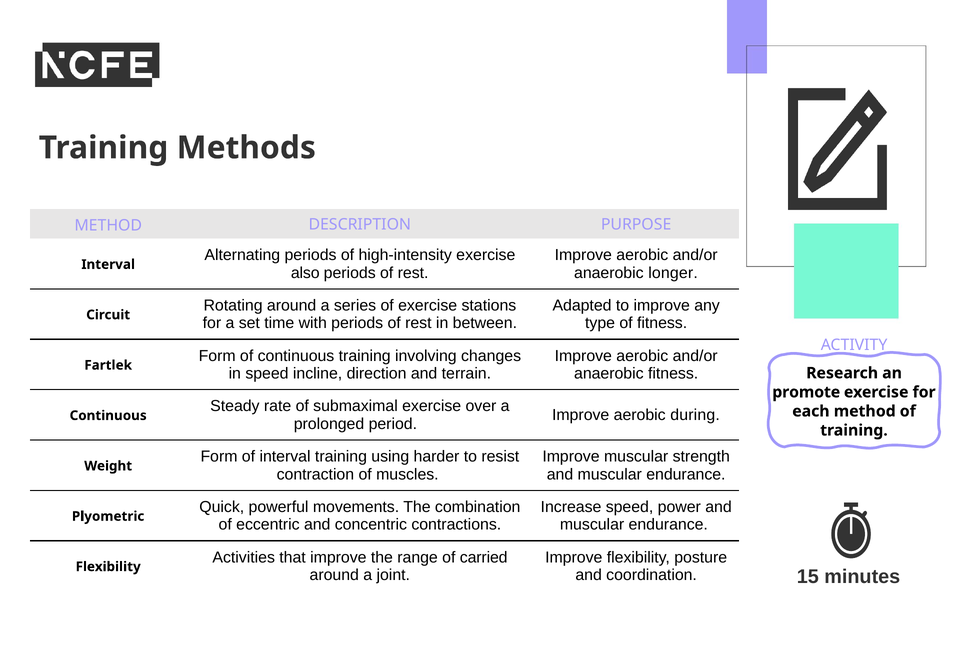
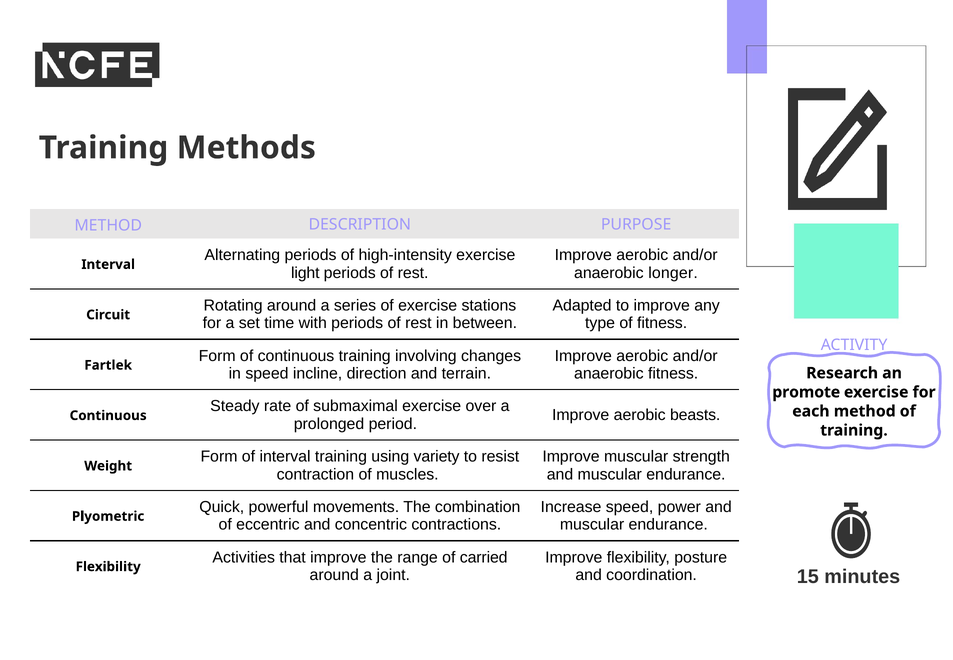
also: also -> light (305, 273)
during: during -> beasts (695, 415)
harder: harder -> variety (437, 456)
